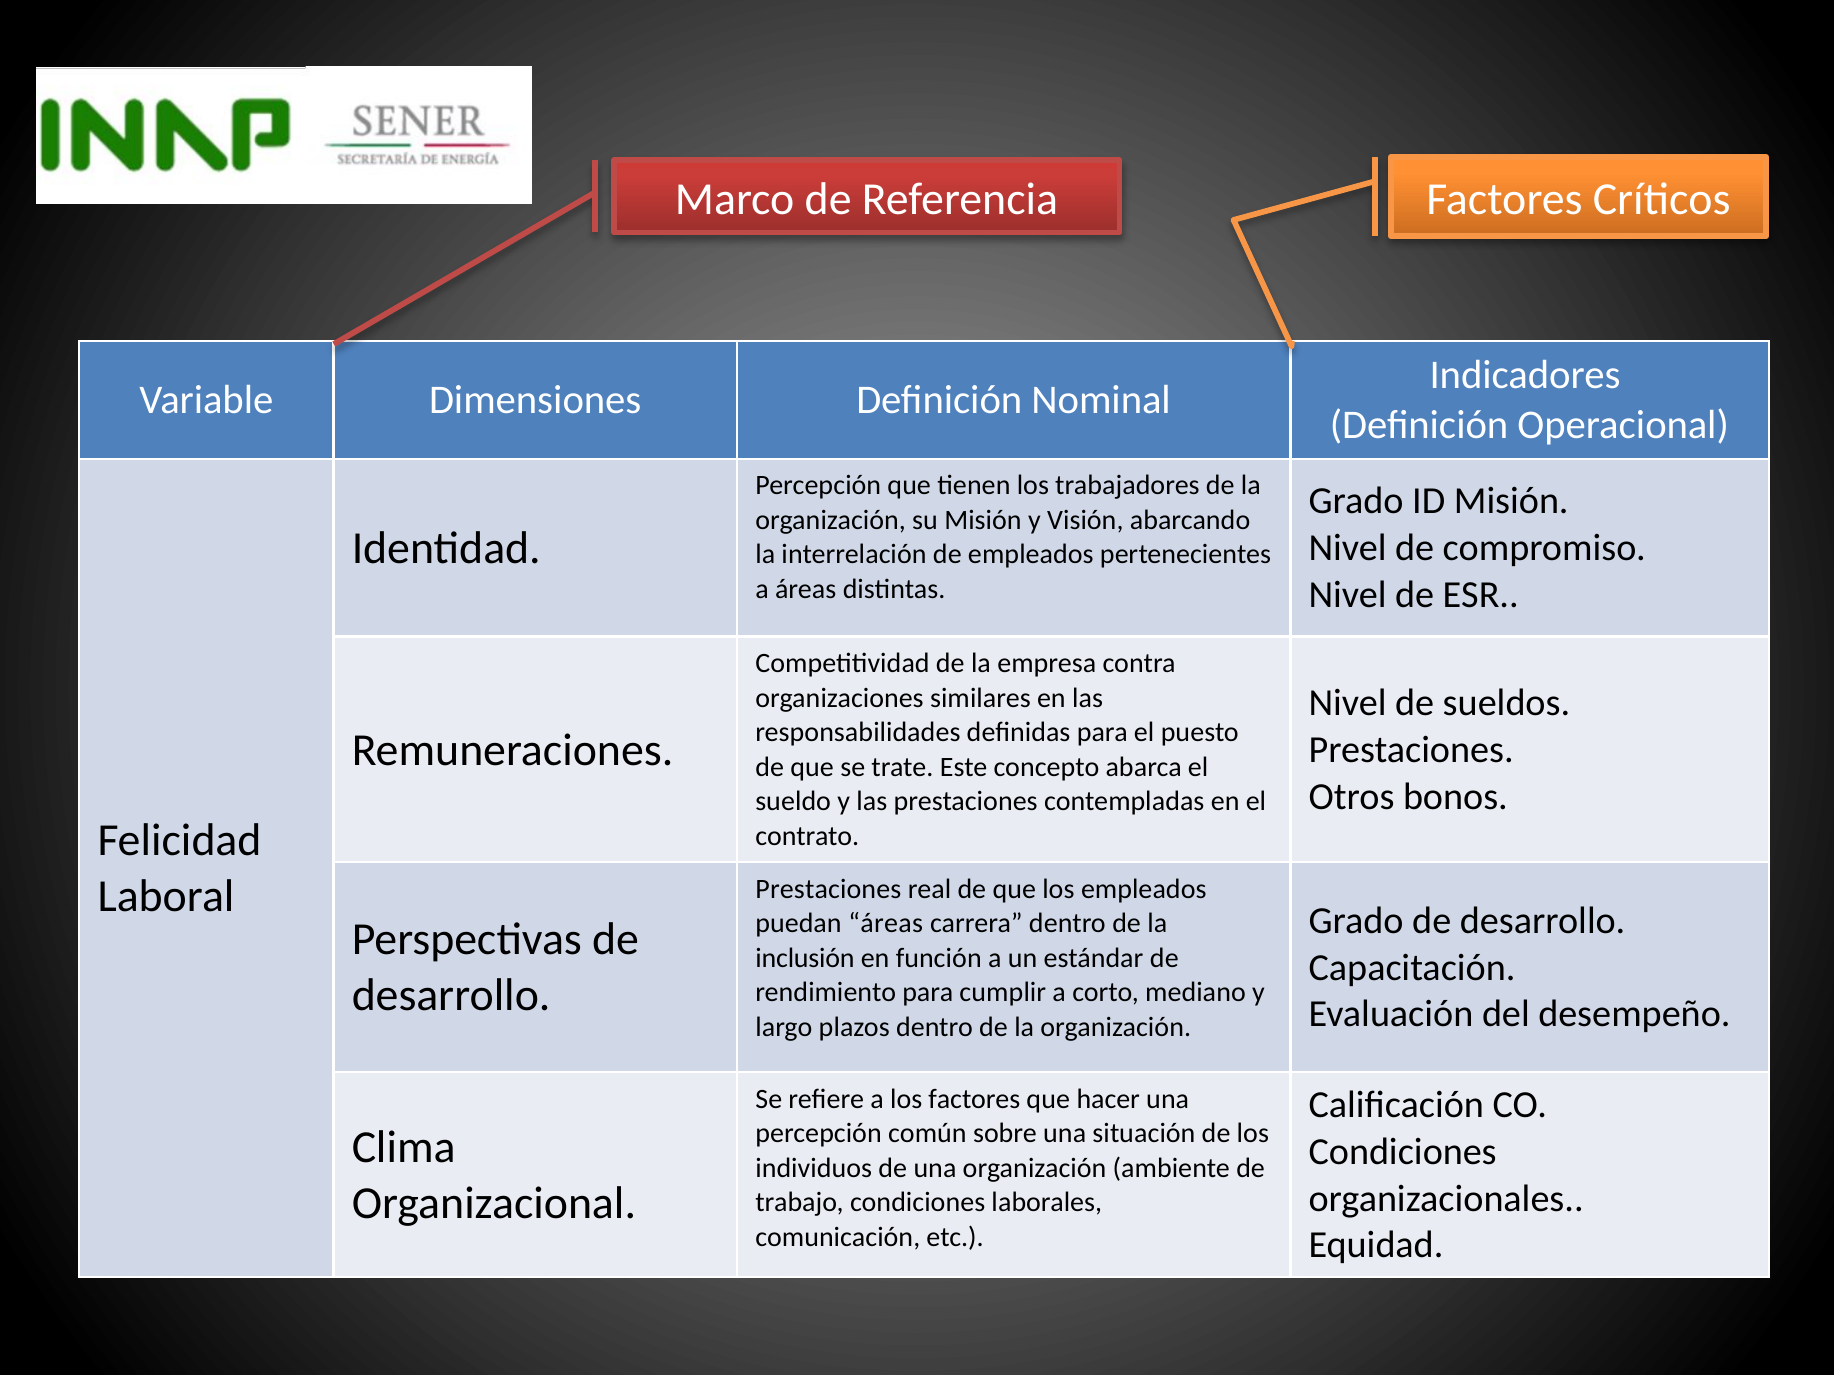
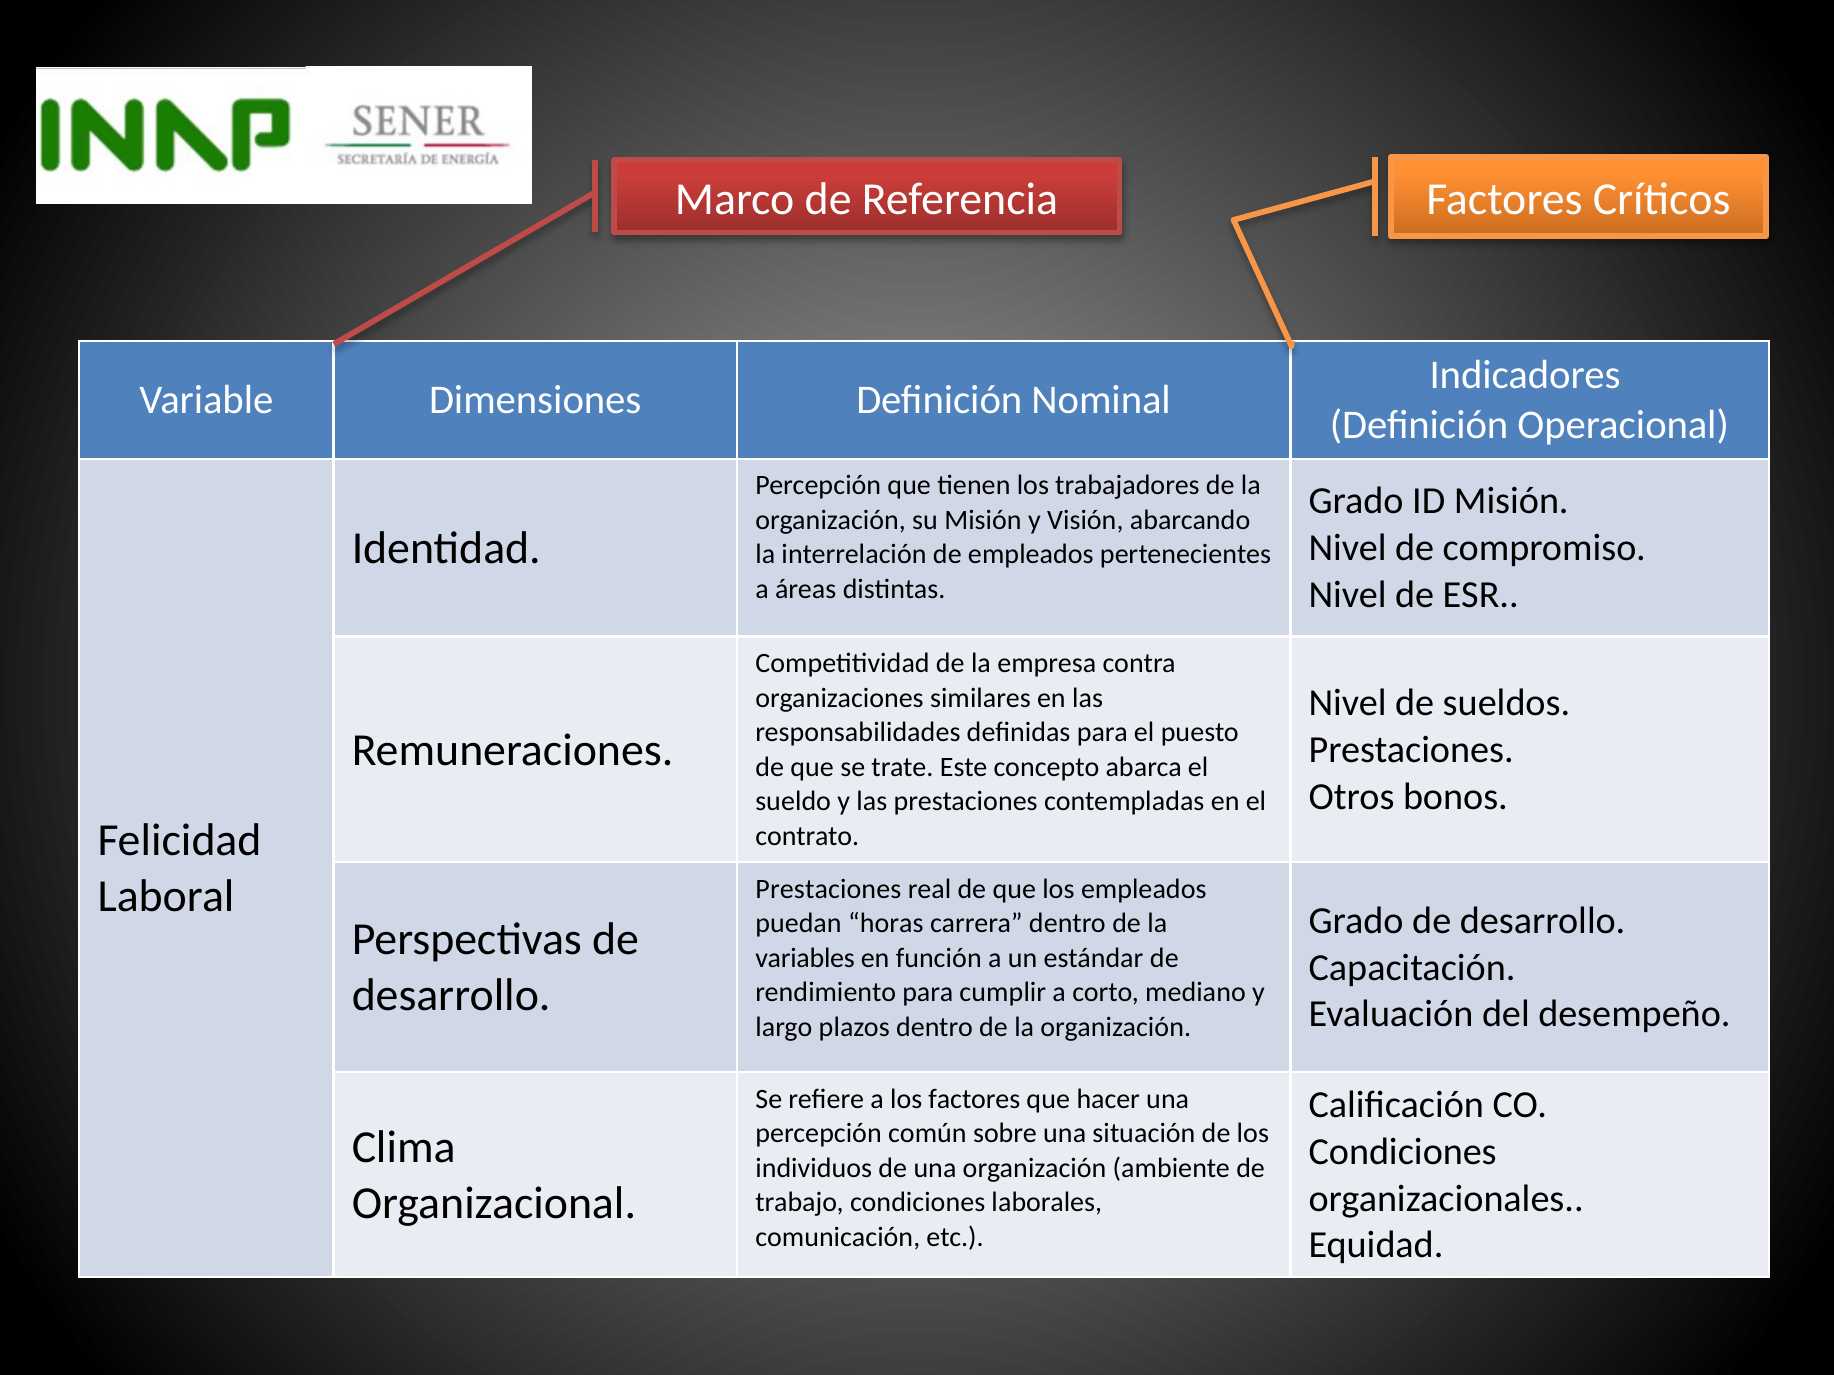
puedan áreas: áreas -> horas (886, 924)
inclusión: inclusión -> variables (805, 959)
